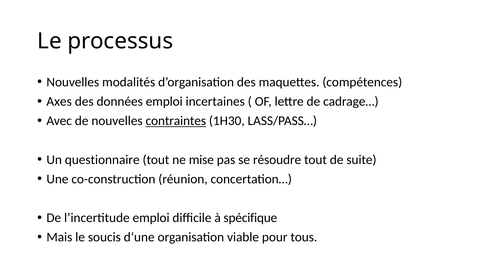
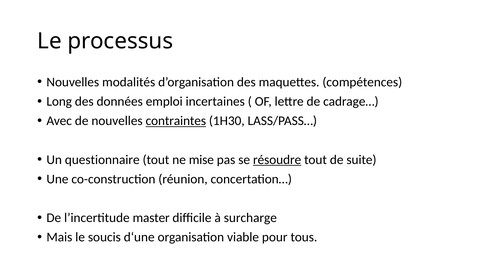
Axes: Axes -> Long (59, 102)
résoudre underline: none -> present (277, 160)
l’incertitude emploi: emploi -> master (151, 218)
spécifique: spécifique -> surcharge (250, 218)
